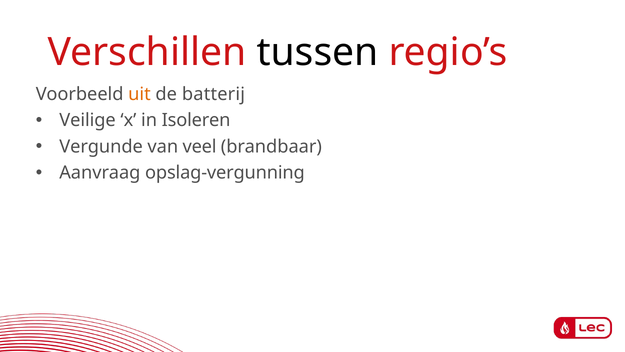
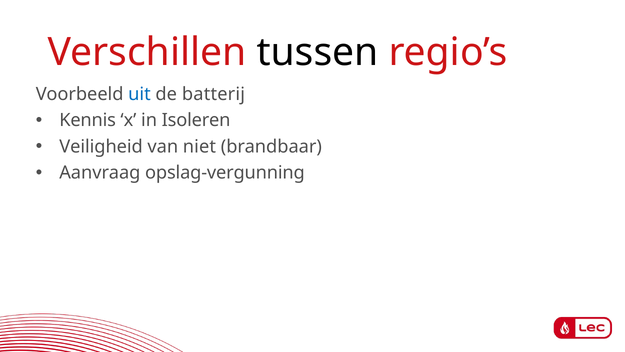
uit colour: orange -> blue (139, 94)
Veilige: Veilige -> Kennis (88, 120)
Vergunde: Vergunde -> Veiligheid (101, 146)
veel: veel -> niet (199, 146)
